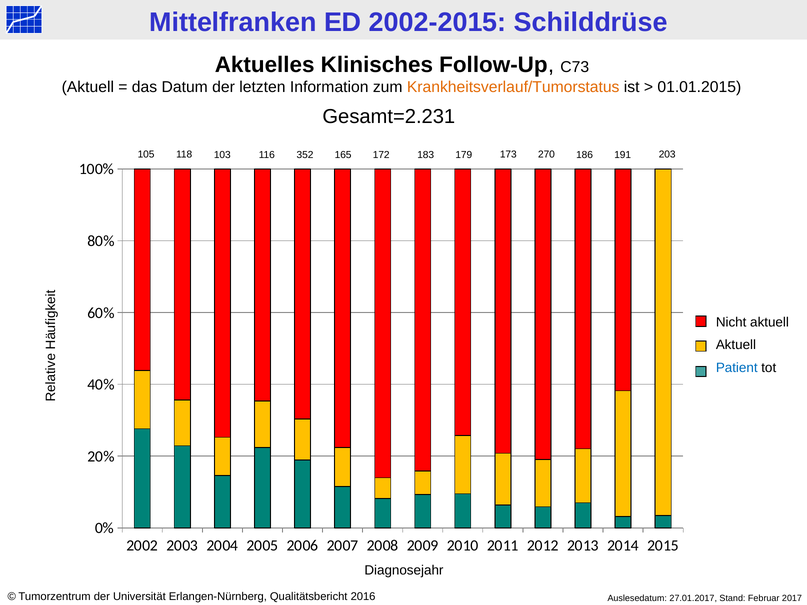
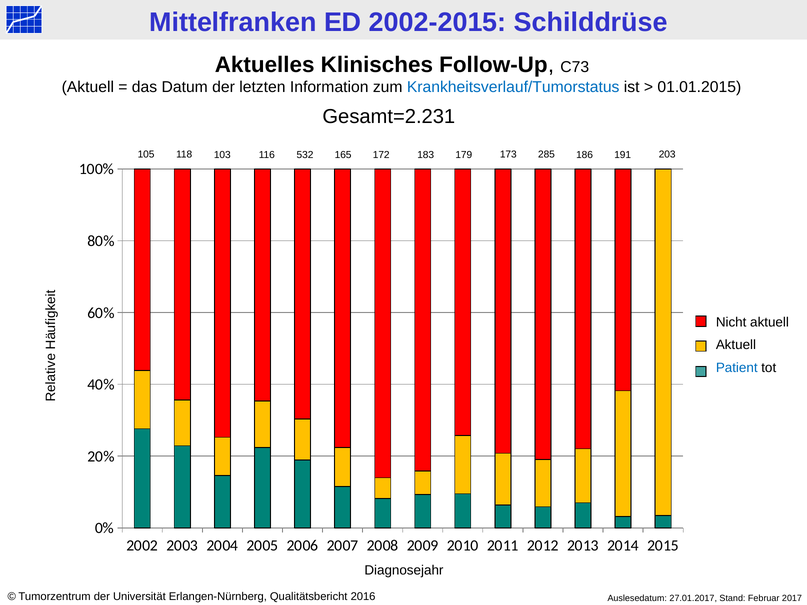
Krankheitsverlauf/Tumorstatus colour: orange -> blue (513, 87)
352: 352 -> 532 (305, 155)
270: 270 -> 285 (546, 154)
